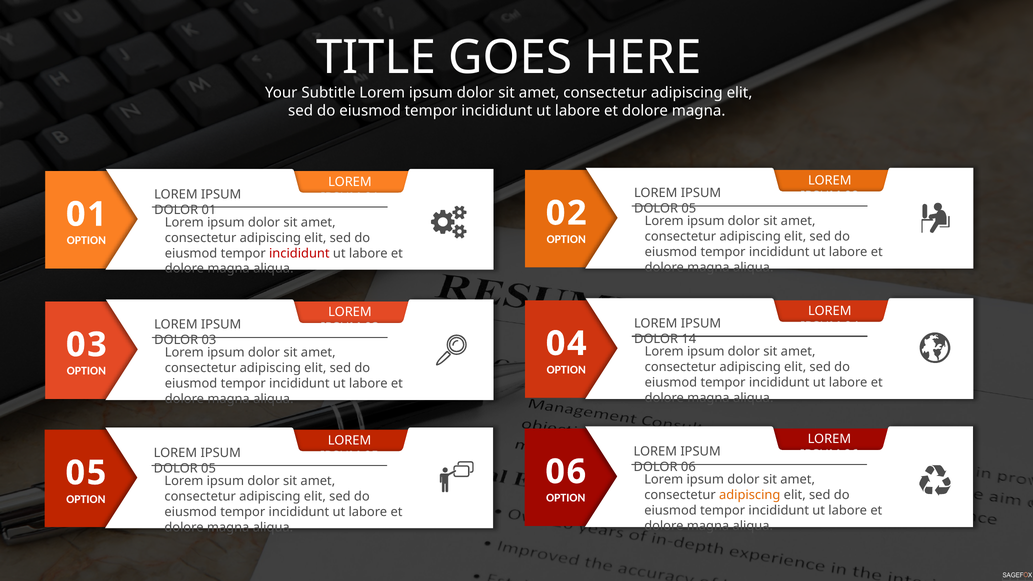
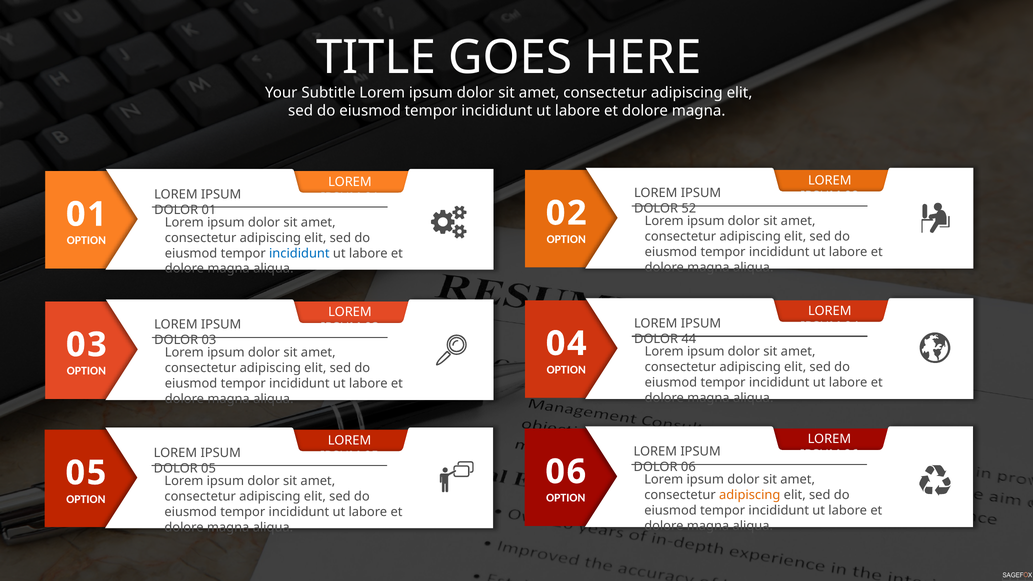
05: 05 -> 52 (689, 209)
incididunt colour: red -> blue (299, 253)
14: 14 -> 44 (689, 339)
